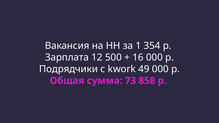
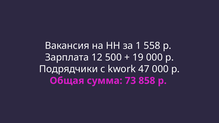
354: 354 -> 558 (152, 46)
16: 16 -> 19 (138, 57)
49: 49 -> 47 (144, 69)
